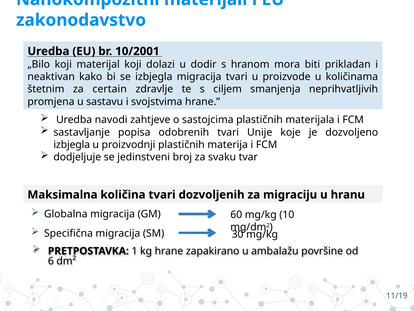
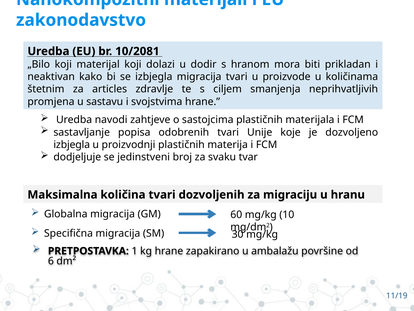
10/2001: 10/2001 -> 10/2081 (137, 51)
certain: certain -> articles (110, 89)
